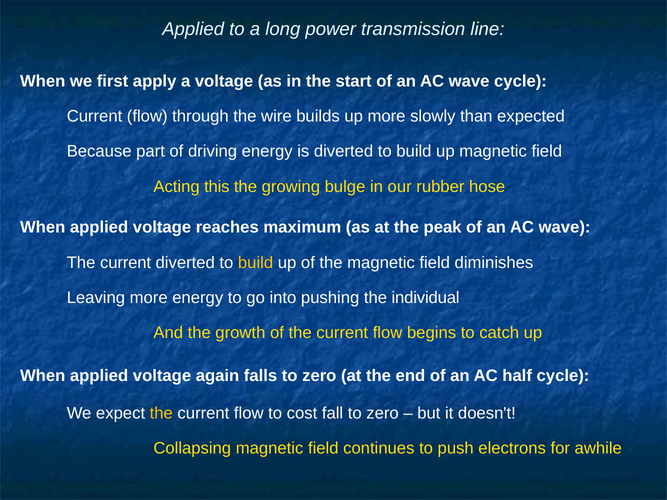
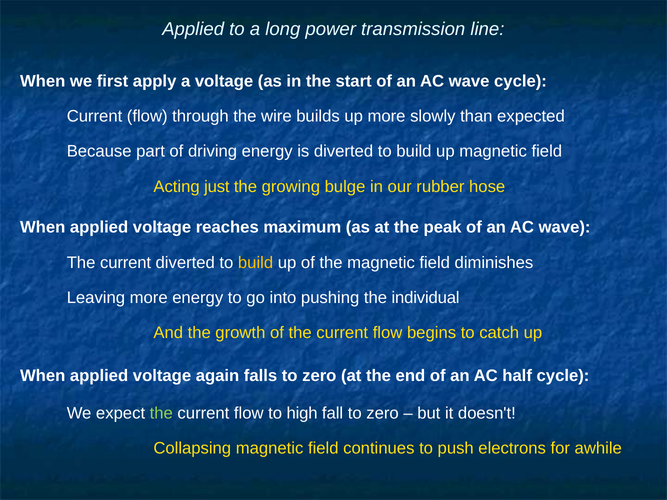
this: this -> just (217, 187)
the colour: yellow -> light green (161, 413)
cost: cost -> high (302, 413)
